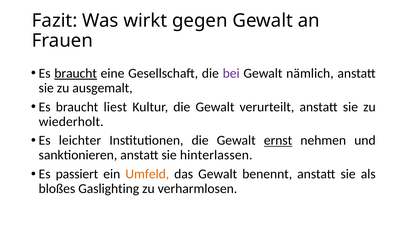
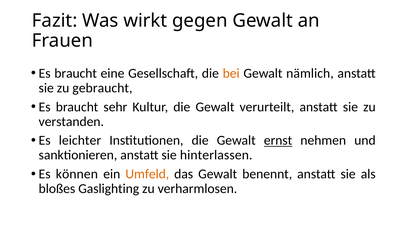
braucht underline: present -> none (76, 73)
bei colour: purple -> orange (231, 73)
ausgemalt: ausgemalt -> gebraucht (102, 88)
liest: liest -> sehr (115, 107)
wiederholt: wiederholt -> verstanden (71, 122)
passiert: passiert -> können (77, 174)
